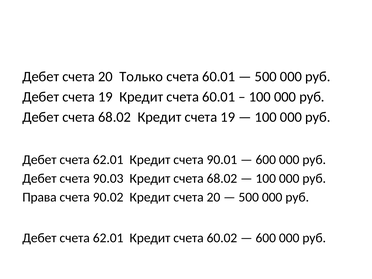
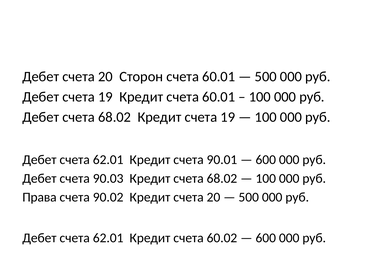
Только: Только -> Сторон (141, 77)
